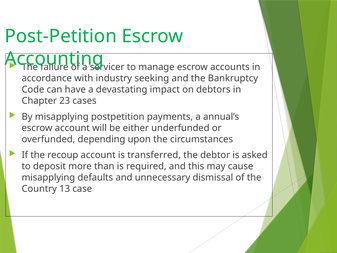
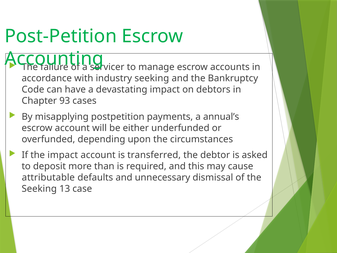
23: 23 -> 93 (65, 101)
the recoup: recoup -> impact (63, 155)
misapplying: misapplying -> attributable (48, 177)
Country: Country -> Seeking (39, 189)
